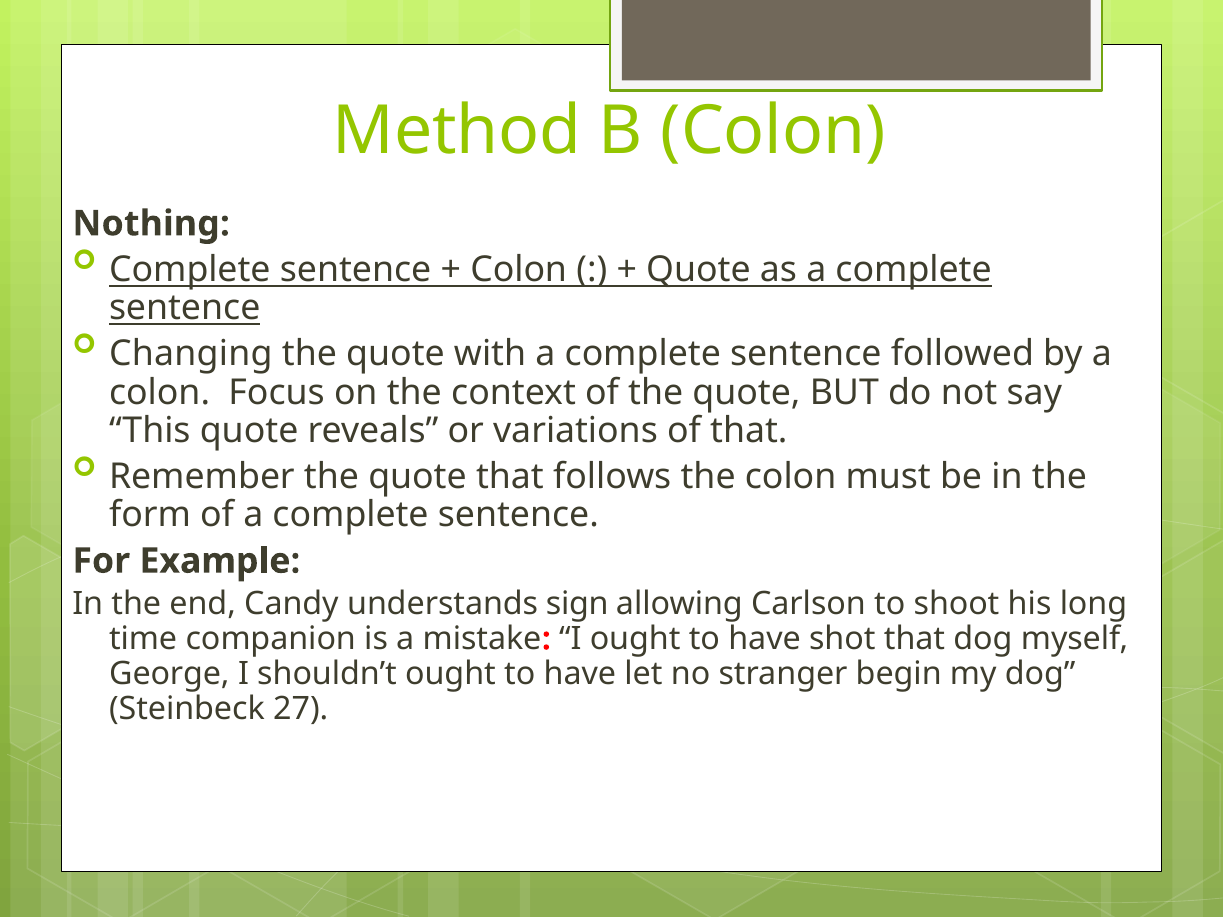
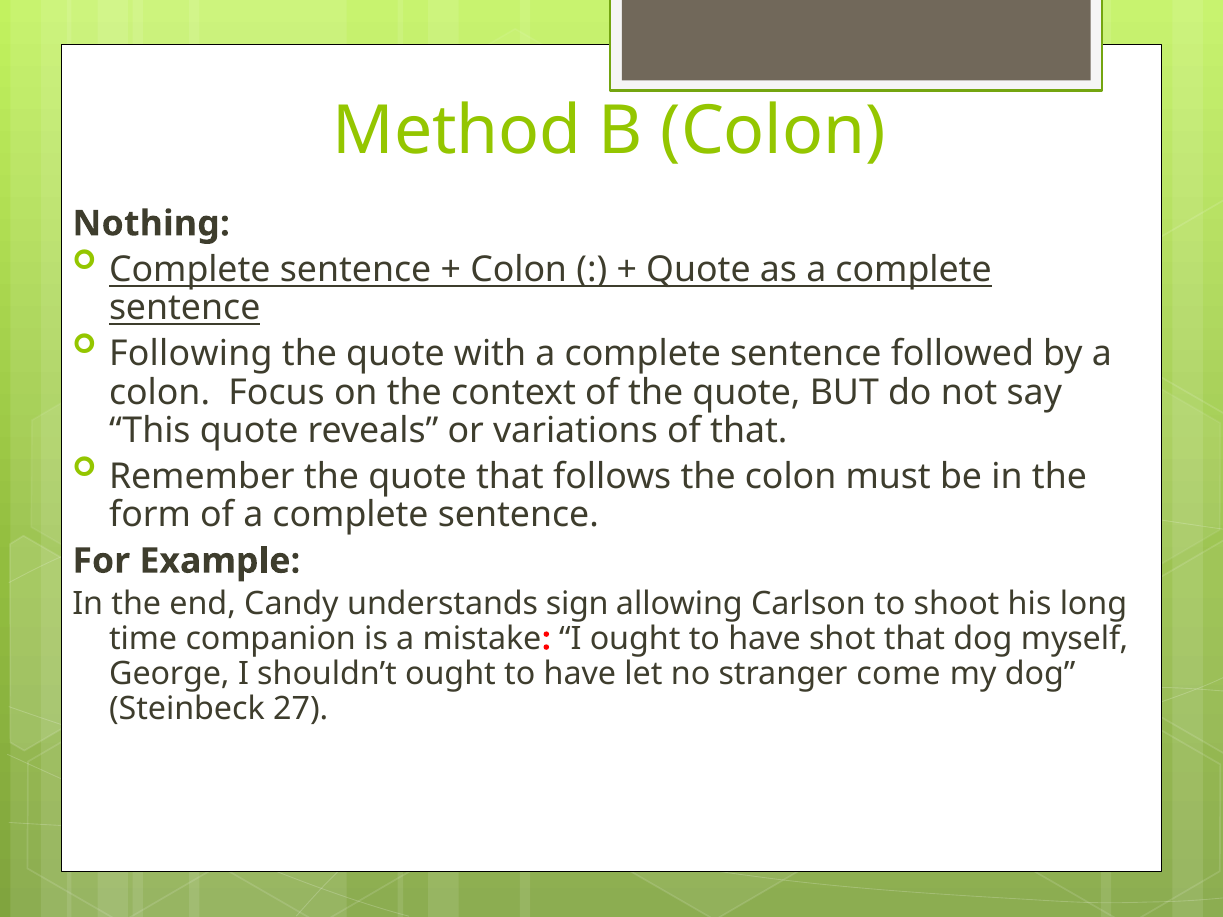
Changing: Changing -> Following (191, 354)
begin: begin -> come (899, 674)
